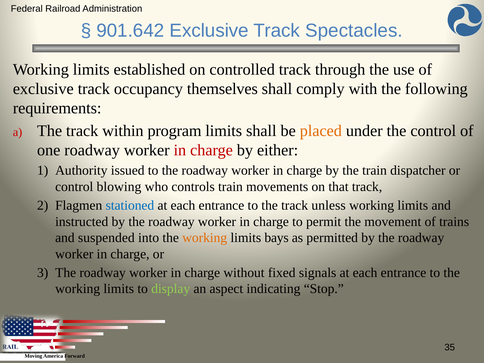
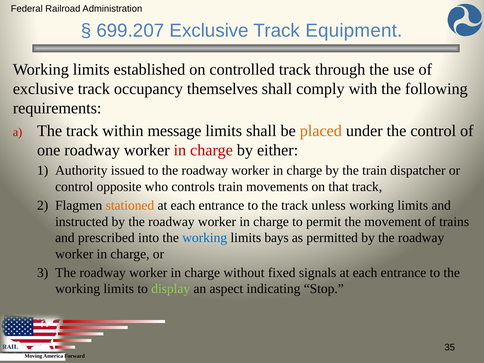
901.642: 901.642 -> 699.207 (130, 31)
Spectacles: Spectacles -> Equipment (354, 31)
program: program -> message (175, 131)
blowing: blowing -> opposite (119, 187)
stationed colour: blue -> orange (130, 205)
suspended: suspended -> prescribed (106, 238)
working colour: orange -> blue (205, 238)
